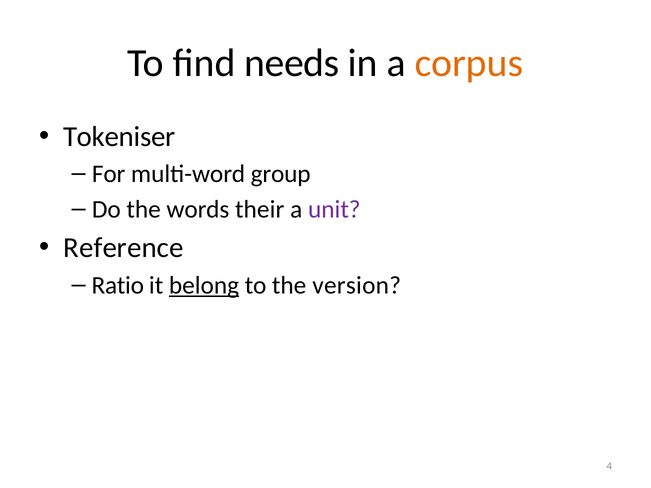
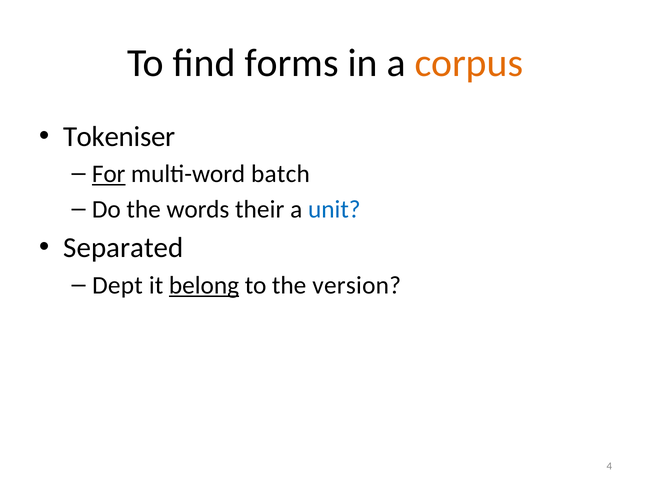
needs: needs -> forms (292, 63)
For underline: none -> present (109, 174)
group: group -> batch (280, 174)
unit colour: purple -> blue (334, 209)
Reference: Reference -> Separated (123, 248)
Ratio: Ratio -> Dept (117, 285)
